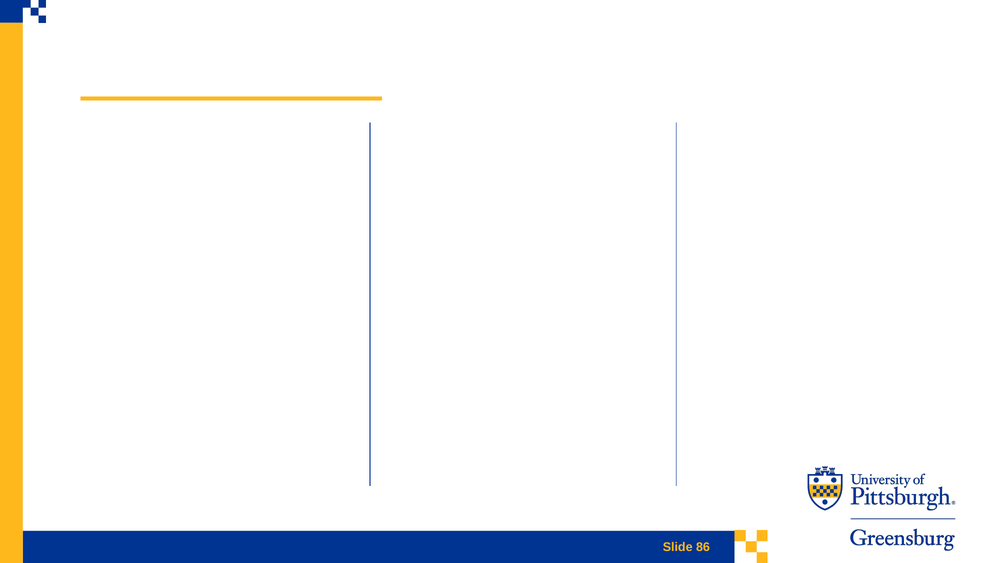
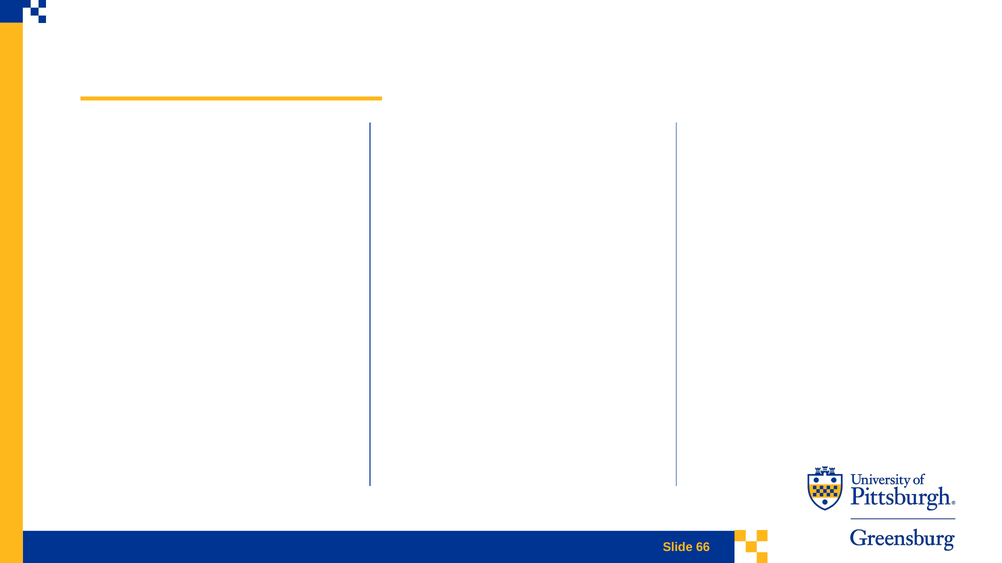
86: 86 -> 66 (703, 548)
